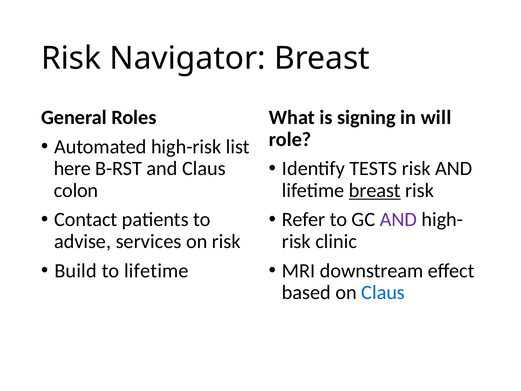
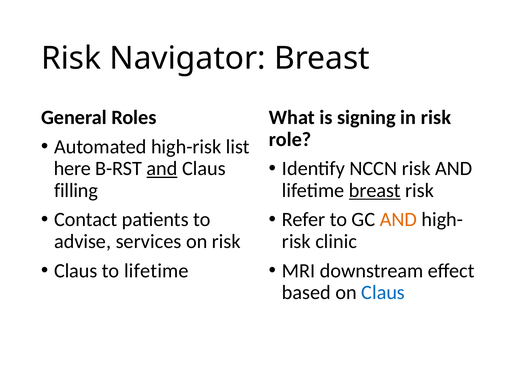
in will: will -> risk (436, 117)
TESTS: TESTS -> NCCN (373, 168)
and underline: none -> present (162, 168)
colon: colon -> filling (76, 190)
AND colour: purple -> orange (398, 219)
Build: Build -> Claus (76, 270)
